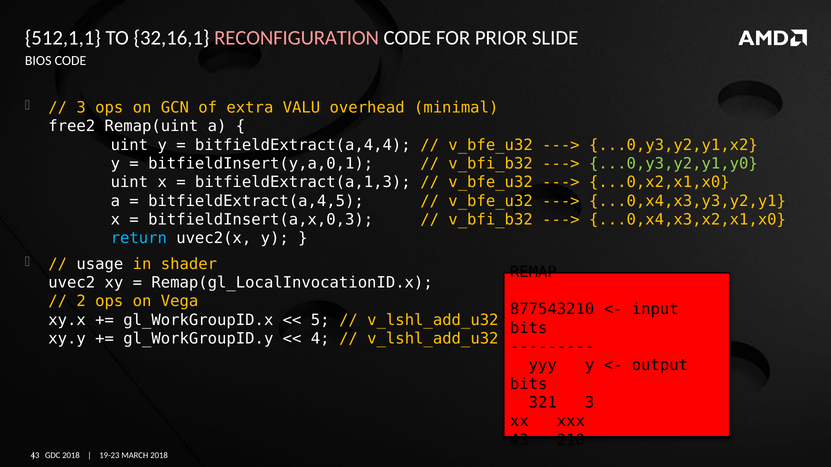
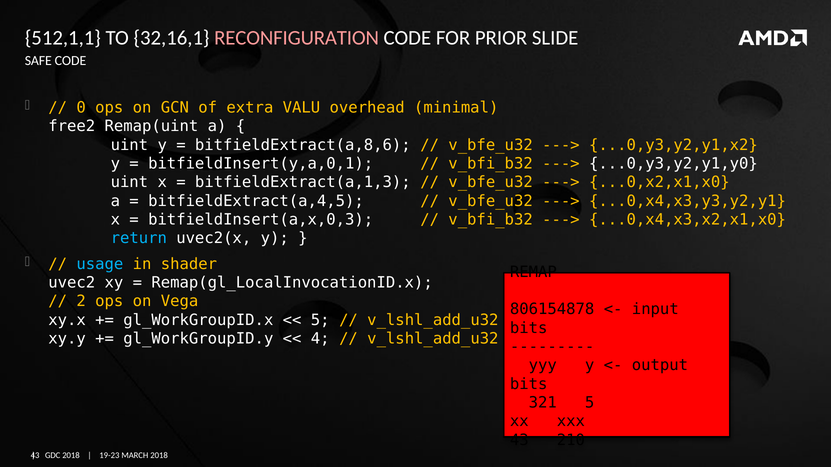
BIOS: BIOS -> SAFE (38, 61)
3: 3 -> 0 (81, 108)
bitfieldExtract(a,4,4: bitfieldExtract(a,4,4 -> bitfieldExtract(a,8,6 (303, 145)
...0,y3,y2,y1,y0 colour: light green -> white (673, 164)
usage colour: white -> light blue (100, 264)
877543210: 877543210 -> 806154878 (552, 310)
321 3: 3 -> 5 (590, 403)
